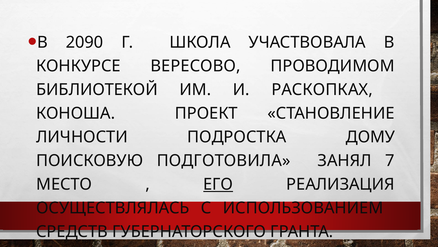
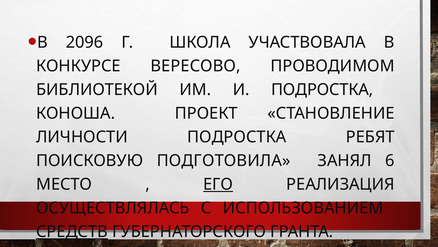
2090: 2090 -> 2096 (85, 42)
И РАСКОПКАХ: РАСКОПКАХ -> ПОДРОСТКА (322, 89)
ДОМУ: ДОМУ -> РЕБЯТ (370, 137)
7: 7 -> 6 (390, 160)
СРЕДСТВ underline: none -> present (72, 231)
